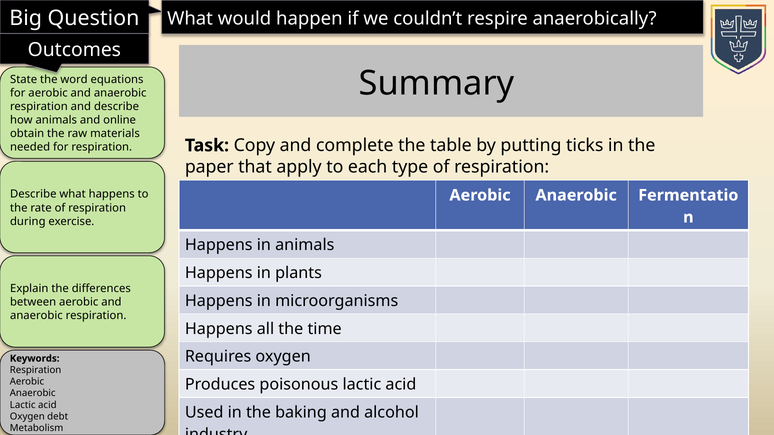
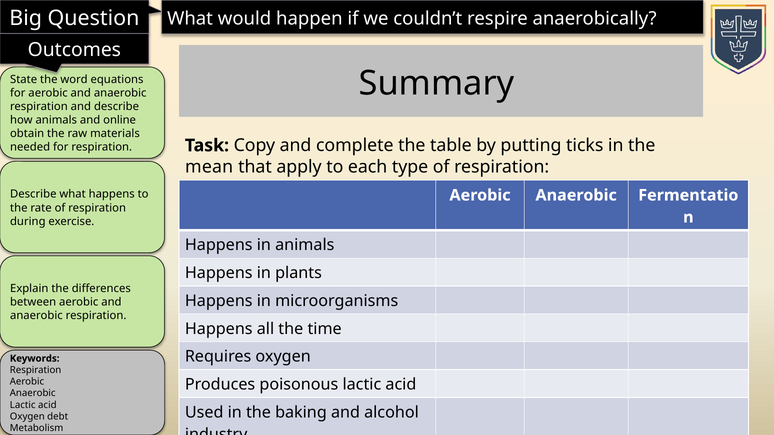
paper: paper -> mean (209, 167)
